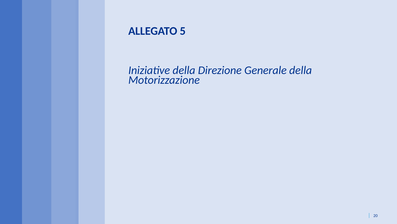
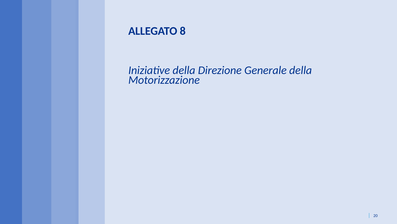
5: 5 -> 8 (183, 31)
